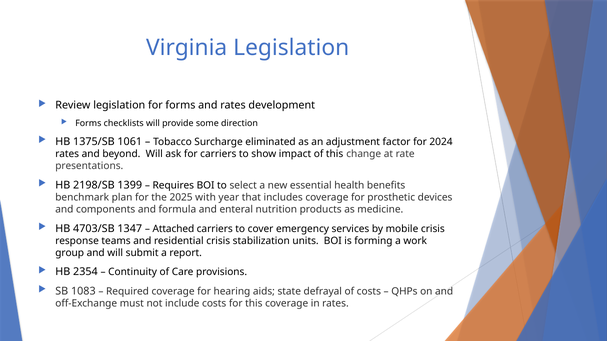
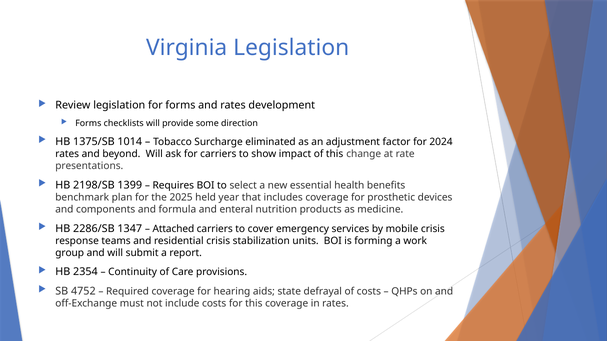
1061: 1061 -> 1014 (130, 142)
with: with -> held (206, 198)
4703/SB: 4703/SB -> 2286/SB (94, 229)
1083: 1083 -> 4752 (83, 292)
